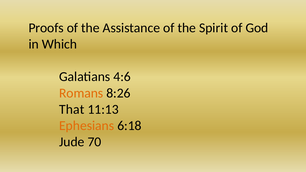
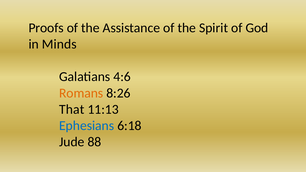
Which: Which -> Minds (59, 44)
Ephesians colour: orange -> blue (87, 126)
70: 70 -> 88 (94, 142)
